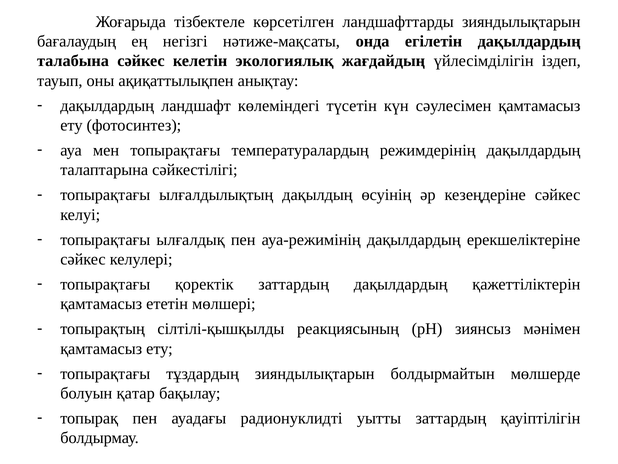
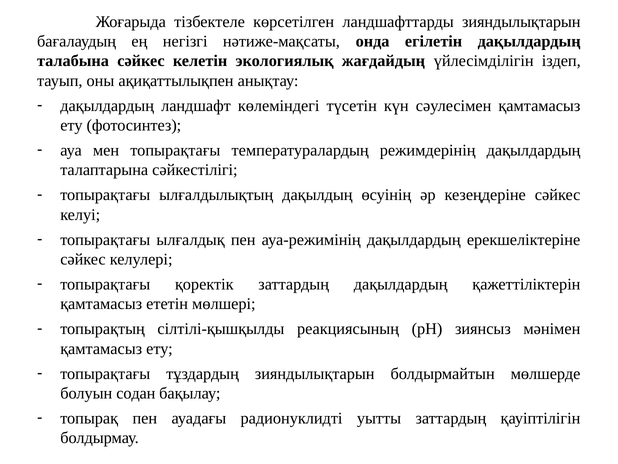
қатар: қатар -> содан (136, 393)
